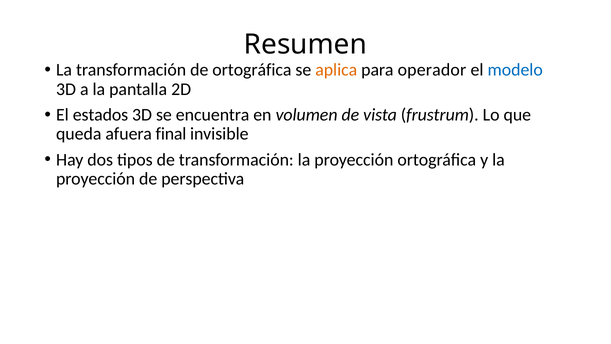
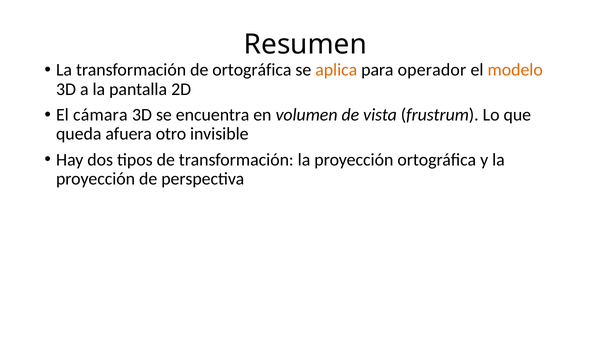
modelo colour: blue -> orange (515, 70)
estados: estados -> cámara (100, 115)
final: final -> otro (171, 134)
